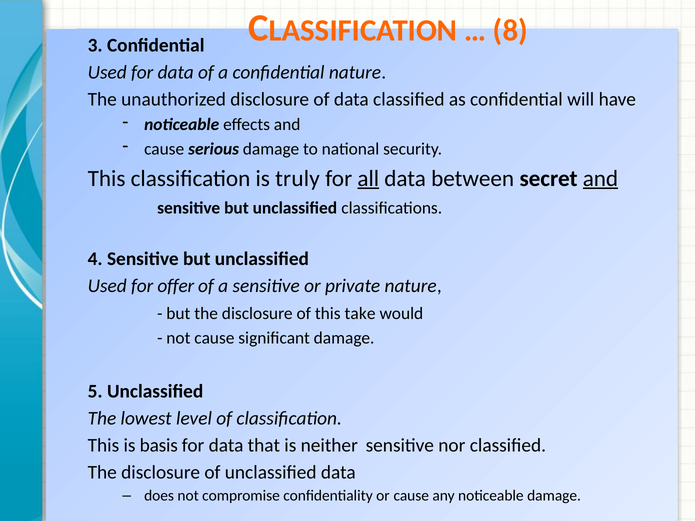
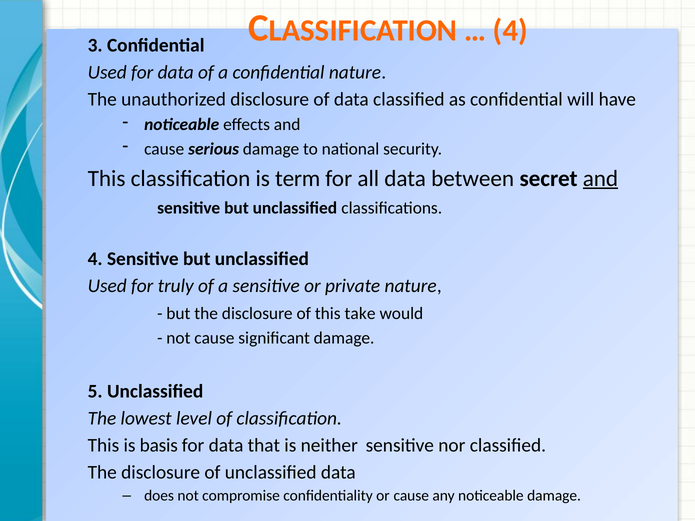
8: 8 -> 4 (510, 31)
truly: truly -> term (298, 178)
all underline: present -> none (368, 178)
offer: offer -> truly (176, 286)
